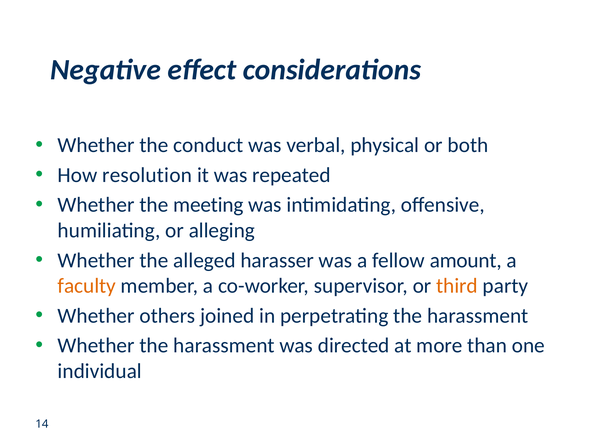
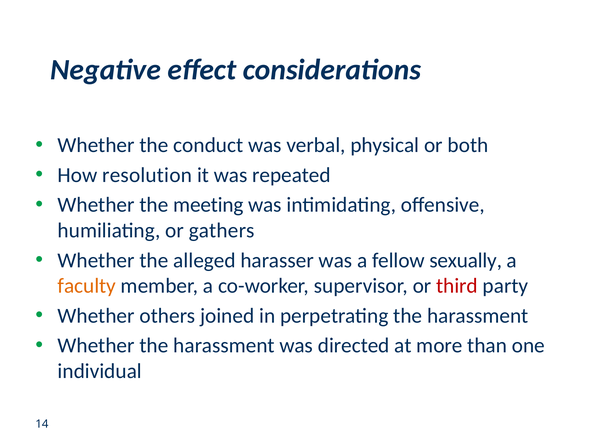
alleging: alleging -> gathers (222, 231)
amount: amount -> sexually (466, 260)
third colour: orange -> red (457, 286)
